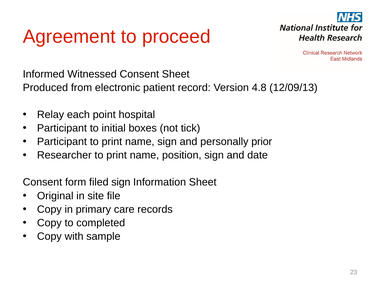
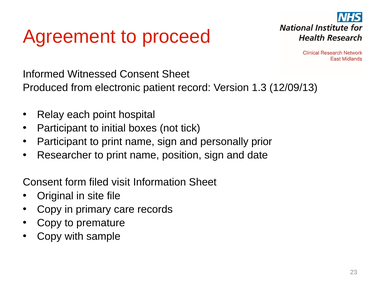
4.8: 4.8 -> 1.3 (259, 88)
filed sign: sign -> visit (121, 182)
completed: completed -> premature (101, 223)
